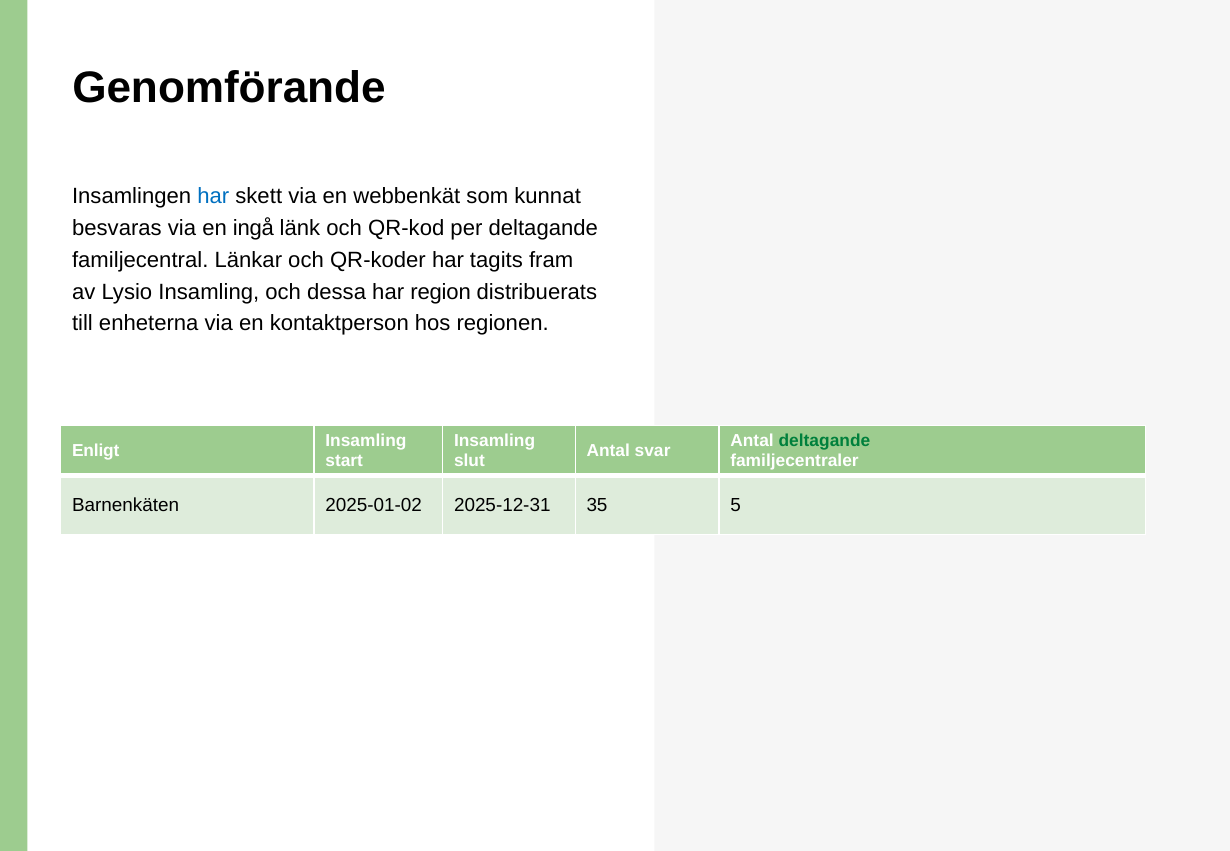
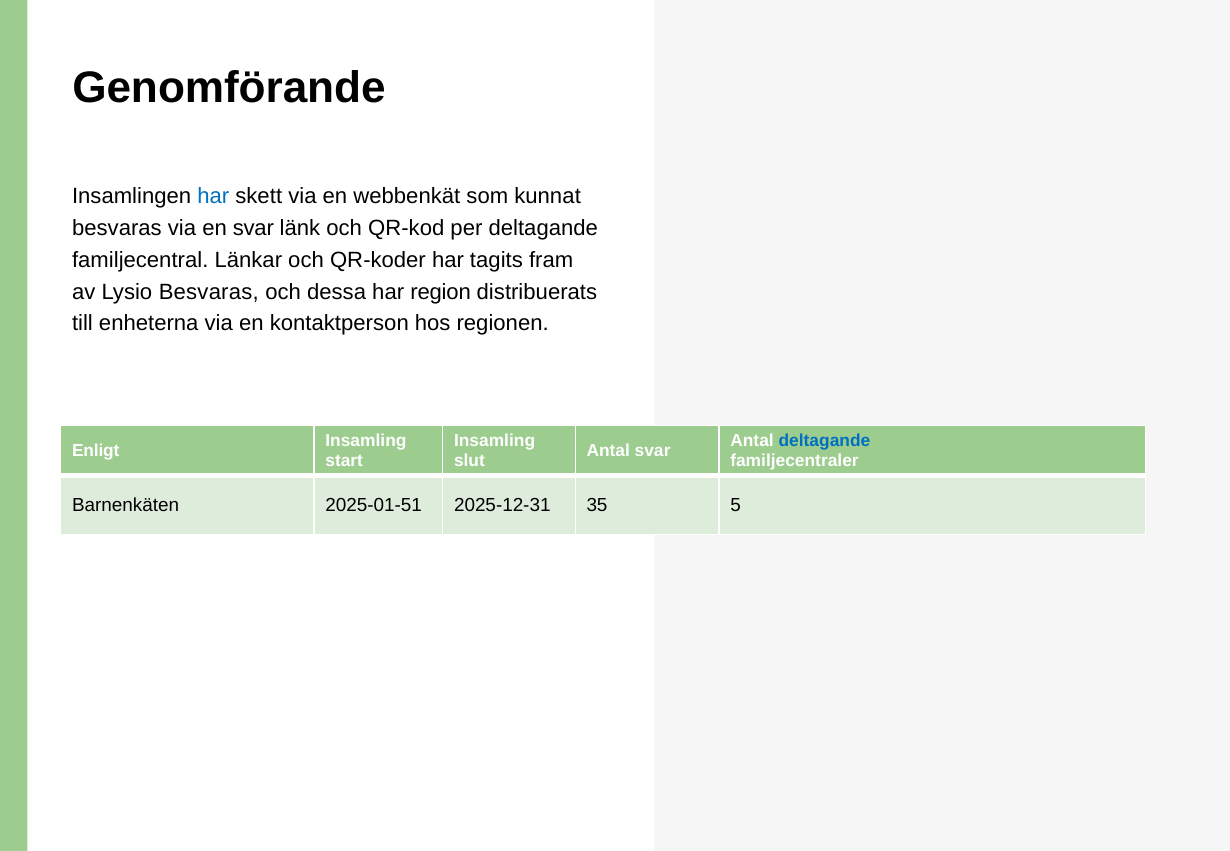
en ingå: ingå -> svar (253, 228)
Lysio Insamling: Insamling -> Besvaras (209, 292)
deltagande colour: green -> blue (824, 441)
2025-01-02: 2025-01-02 -> 2025-01-51 (374, 506)
